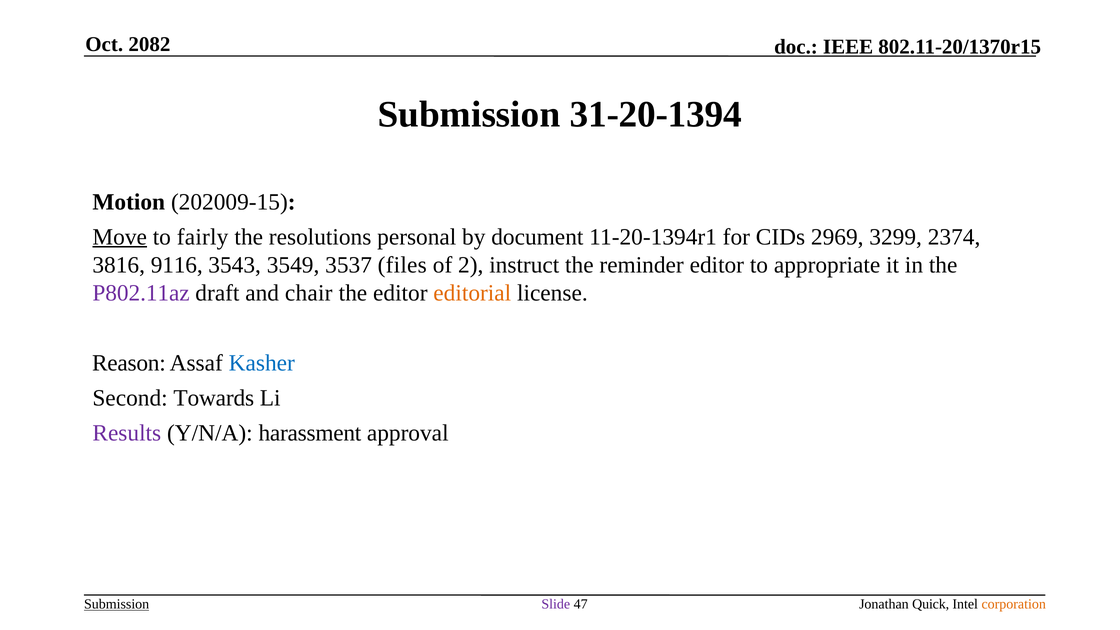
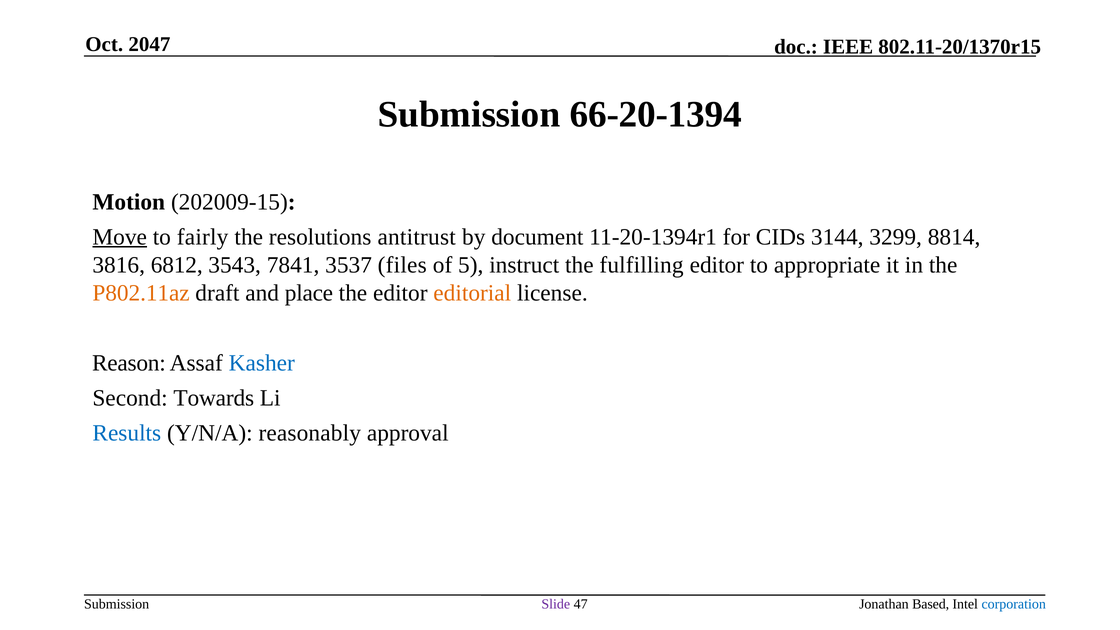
2082: 2082 -> 2047 (149, 45)
31-20-1394: 31-20-1394 -> 66-20-1394 (656, 115)
personal: personal -> antitrust (417, 237)
2969: 2969 -> 3144 (837, 237)
2374: 2374 -> 8814 (954, 237)
9116: 9116 -> 6812 (177, 265)
3549: 3549 -> 7841 (293, 265)
2: 2 -> 5 (471, 265)
reminder: reminder -> fulfilling (642, 265)
P802.11az colour: purple -> orange (141, 293)
chair: chair -> place (309, 293)
Results colour: purple -> blue (127, 433)
harassment: harassment -> reasonably (310, 433)
Submission underline: present -> none (117, 604)
Quick: Quick -> Based (931, 604)
corporation colour: orange -> blue (1014, 604)
